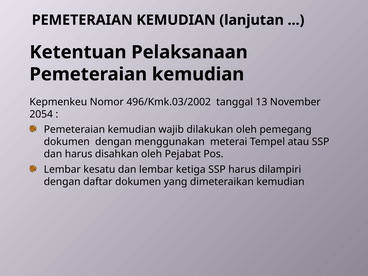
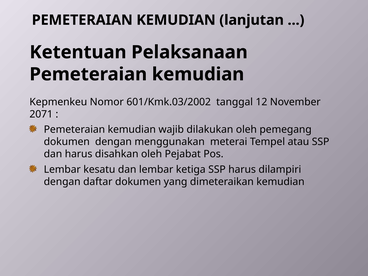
496/Kmk.03/2002: 496/Kmk.03/2002 -> 601/Kmk.03/2002 (169, 102)
13: 13 -> 12 (261, 102)
2054: 2054 -> 2071 (41, 114)
